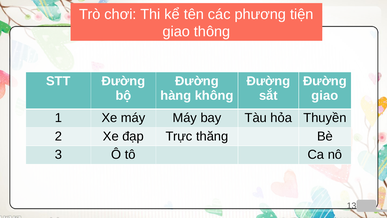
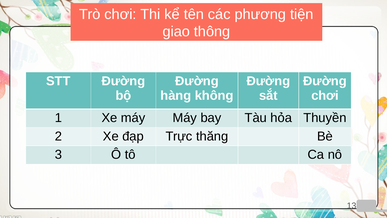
giao: giao -> chơi (325, 95)
